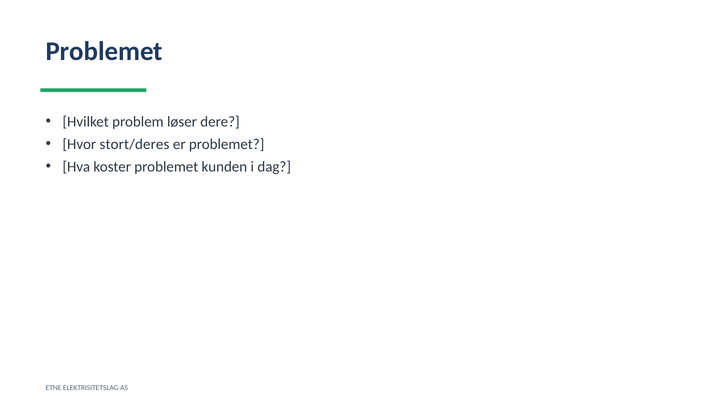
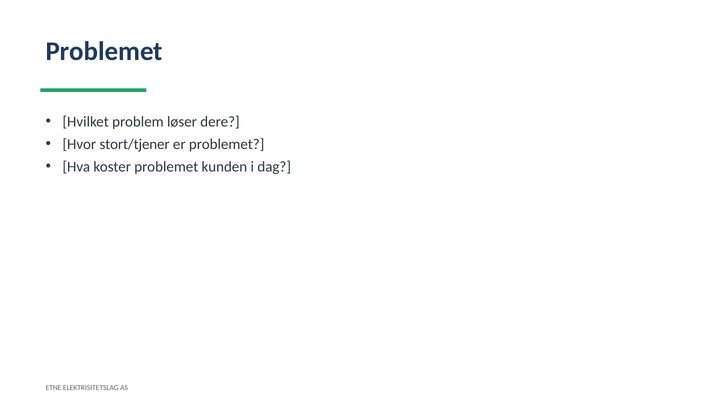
stort/deres: stort/deres -> stort/tjener (135, 144)
